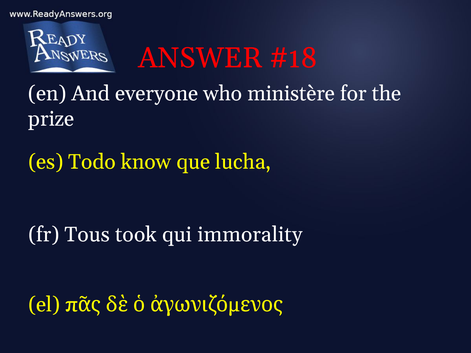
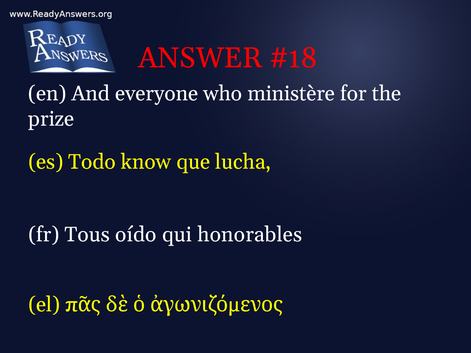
took: took -> oído (136, 235)
immorality: immorality -> honorables (250, 235)
